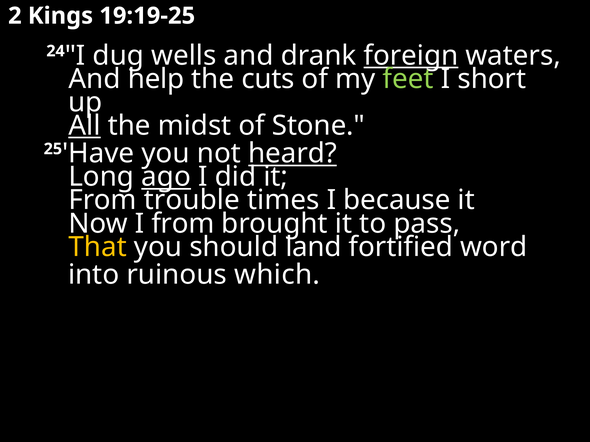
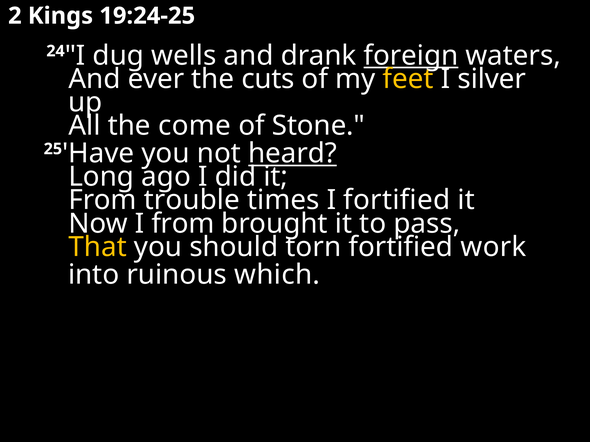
19:19-25: 19:19-25 -> 19:24-25 (147, 16)
help: help -> ever (156, 79)
feet colour: light green -> yellow (408, 79)
short: short -> silver (492, 79)
All underline: present -> none (84, 126)
midst: midst -> come (194, 126)
ago underline: present -> none (166, 177)
I because: because -> fortified (397, 200)
land: land -> torn (313, 247)
word: word -> work (494, 247)
